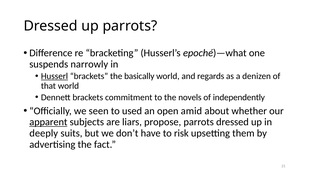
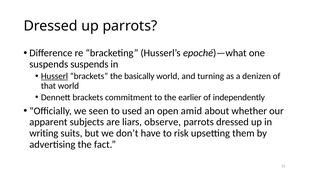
suspends narrowly: narrowly -> suspends (89, 64)
regards: regards -> turning (211, 76)
novels: novels -> earlier (190, 97)
apparent underline: present -> none (48, 122)
propose: propose -> observe (163, 122)
deeply: deeply -> writing (44, 133)
